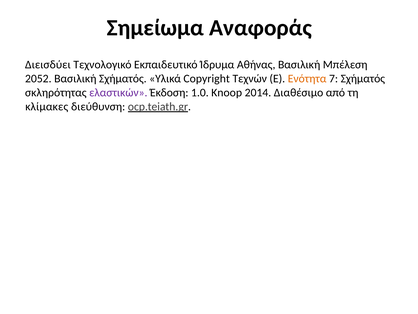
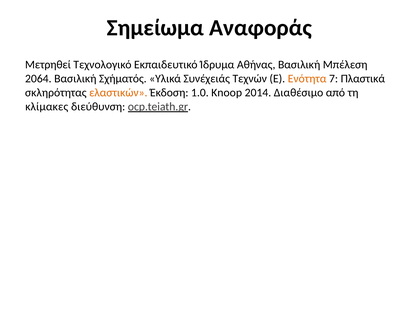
Διεισδύει: Διεισδύει -> Μετρηθεί (48, 65)
2052: 2052 -> 2064 (38, 79)
Copyright: Copyright -> Συνέχειάς (207, 79)
7 Σχήματός: Σχήματός -> Πλαστικά (363, 79)
ελαστικών colour: purple -> orange (118, 93)
